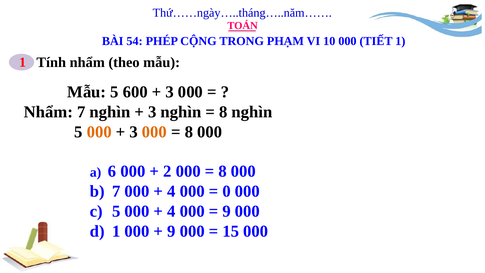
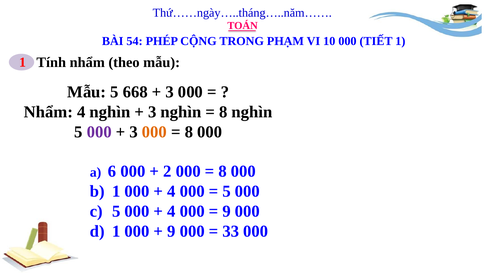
600: 600 -> 668 (135, 92)
Nhẩm 7: 7 -> 4 (81, 112)
000 colour: orange -> purple (99, 132)
7: 7 -> 1 (116, 191)
0: 0 -> 5 (227, 191)
15: 15 -> 33 (231, 231)
